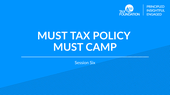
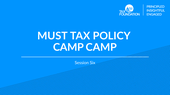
MUST: MUST -> CAMP (68, 48)
